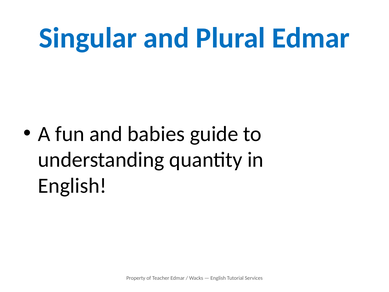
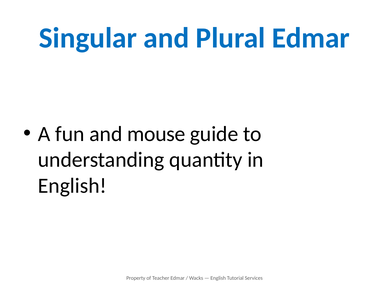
babies: babies -> mouse (156, 134)
